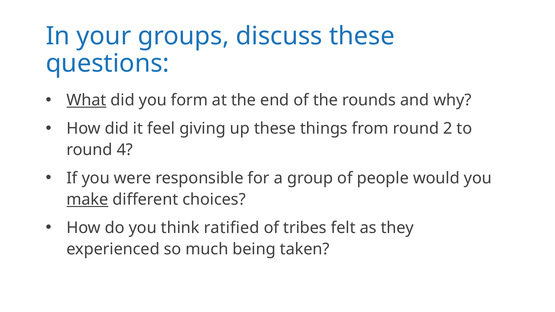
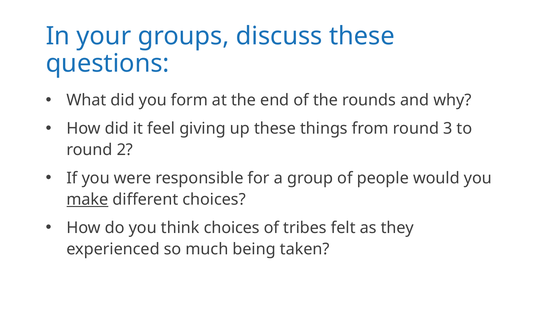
What underline: present -> none (86, 100)
2: 2 -> 3 (448, 129)
4: 4 -> 2 (125, 150)
think ratified: ratified -> choices (232, 228)
